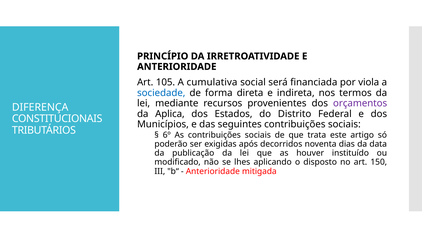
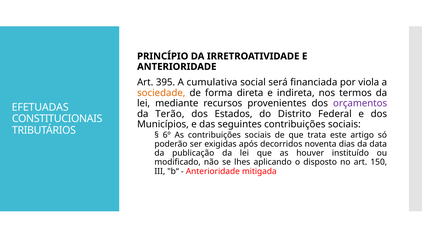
105: 105 -> 395 (166, 82)
sociedade colour: blue -> orange (161, 93)
DIFERENÇA: DIFERENÇA -> EFETUADAS (40, 107)
Aplica: Aplica -> Terão (170, 114)
